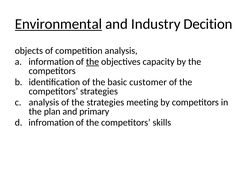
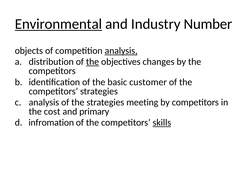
Decition: Decition -> Number (208, 24)
analysis underline: none -> present (121, 51)
information: information -> distribution (51, 61)
capacity: capacity -> changes (159, 61)
plan: plan -> cost (52, 111)
skills underline: none -> present (162, 122)
